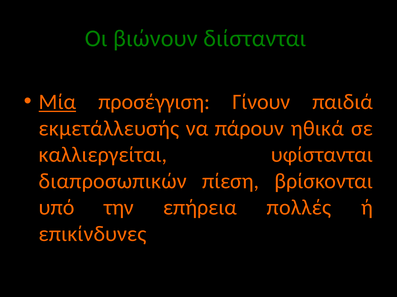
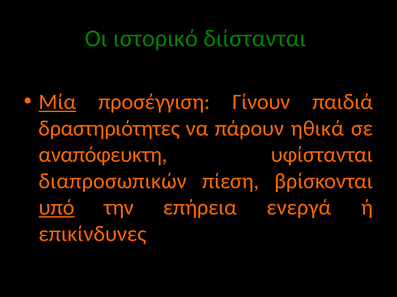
βιώνουν: βιώνουν -> ιστορικό (155, 38)
εκμετάλλευσής: εκμετάλλευσής -> δραστηριότητες (109, 129)
καλλιεργείται: καλλιεργείται -> αναπόφευκτη (103, 155)
υπό underline: none -> present (57, 208)
πολλές: πολλές -> ενεργά (299, 208)
